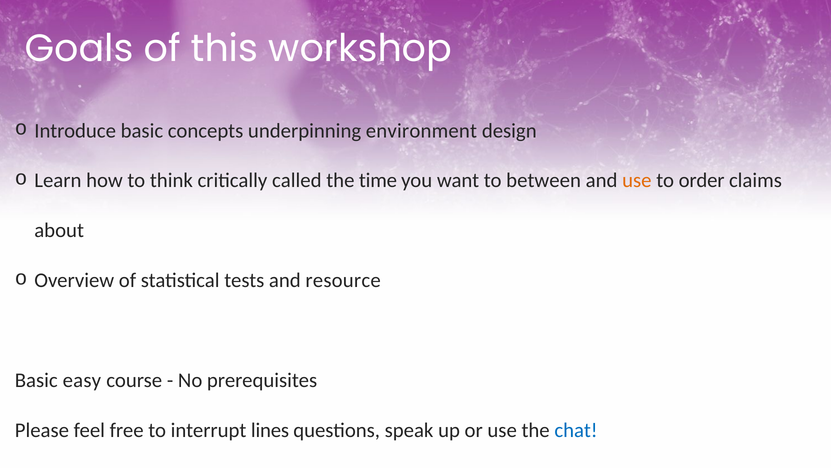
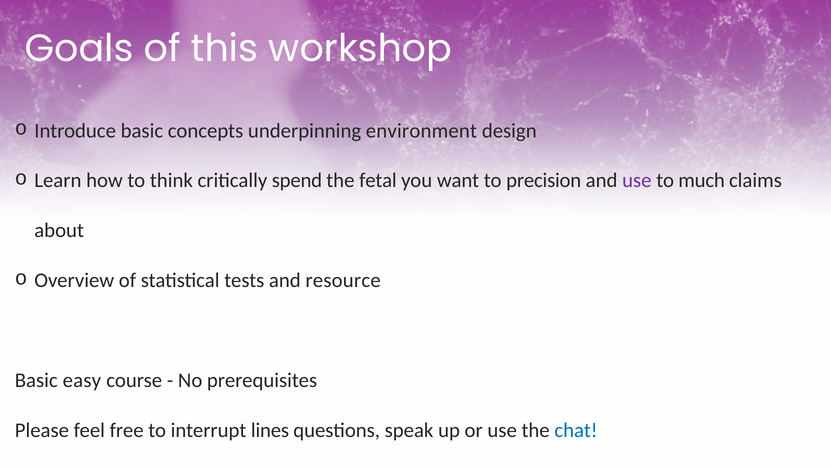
called: called -> spend (297, 180)
time: time -> fetal (378, 180)
between: between -> precision (544, 180)
use colour: orange -> purple (637, 180)
order: order -> much (702, 180)
